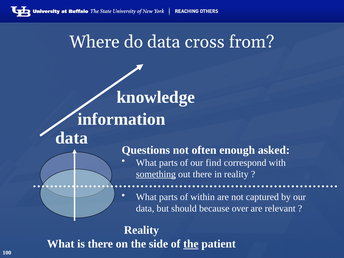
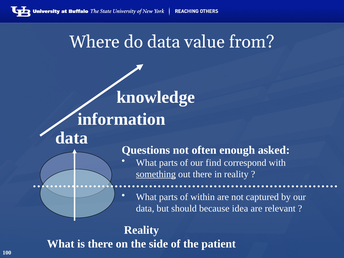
cross: cross -> value (205, 42)
over: over -> idea (240, 209)
the underline: present -> none (191, 244)
